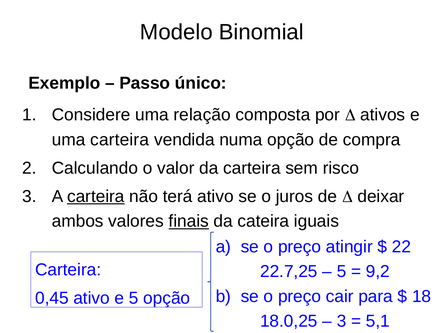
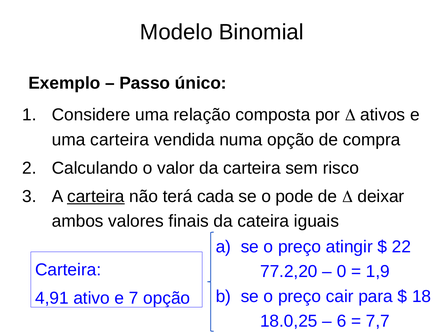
terá ativo: ativo -> cada (216, 196)
juros: juros -> pode (294, 196)
finais underline: present -> none (189, 221)
22.7,25: 22.7,25 -> 77.2,20 (289, 272)
5: 5 -> 0 (341, 272)
9,2: 9,2 -> 1,9 (378, 272)
0,45: 0,45 -> 4,91 (52, 298)
e 5: 5 -> 7 (134, 298)
3: 3 -> 6 (341, 321)
5,1: 5,1 -> 7,7 (378, 321)
